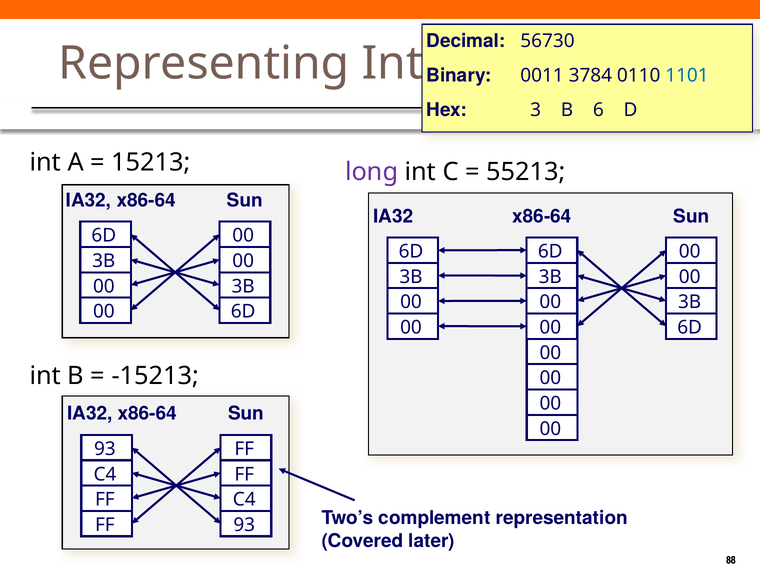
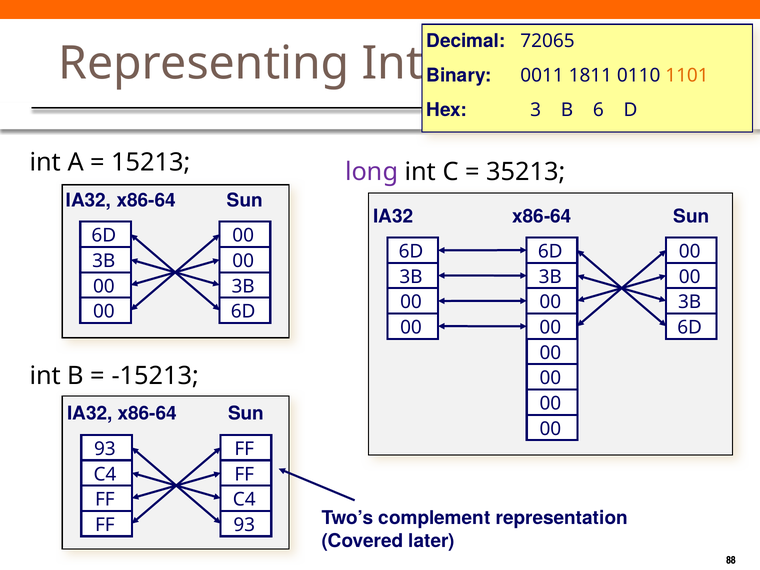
56730: 56730 -> 72065 (547, 41)
3784: 3784 -> 1811 (590, 76)
1101 colour: blue -> orange (687, 76)
55213: 55213 -> 35213 (526, 172)
